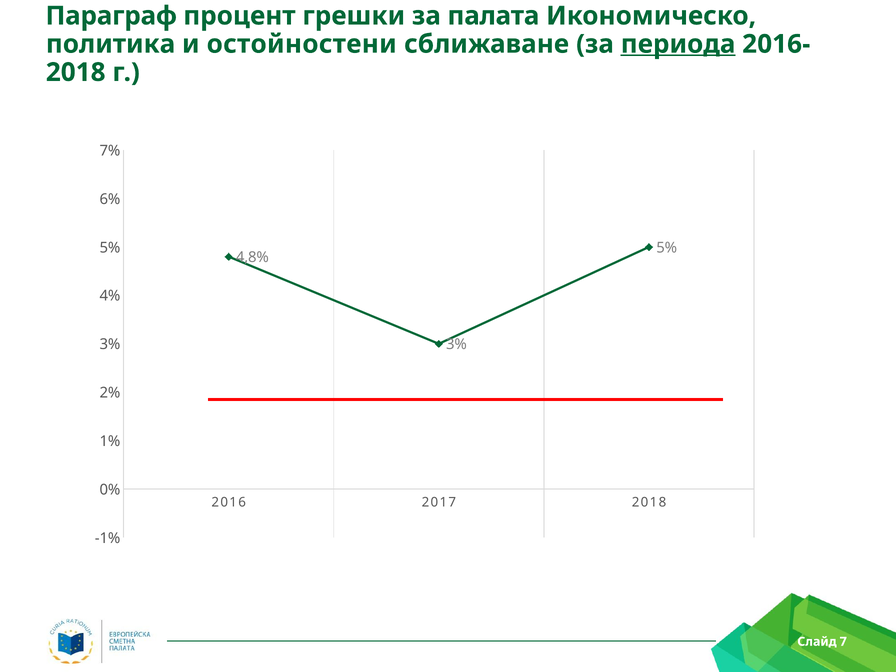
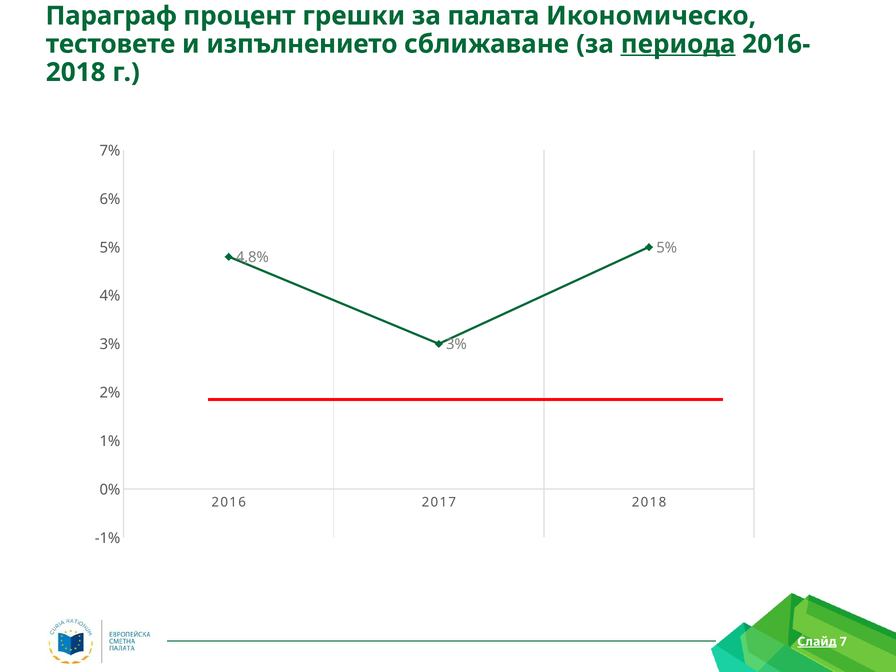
политика: политика -> тестовете (111, 44)
остойностени: остойностени -> изпълнението (302, 44)
Слайд underline: none -> present (817, 642)
